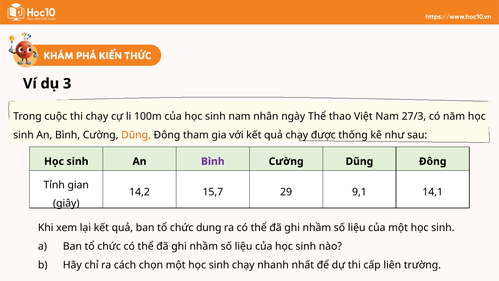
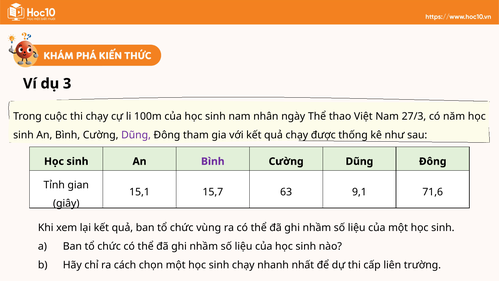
Dũng colour: orange -> purple (136, 135)
14,2: 14,2 -> 15,1 (140, 192)
29: 29 -> 63 (286, 192)
14,1: 14,1 -> 71,6 (433, 192)
dung: dung -> vùng (209, 227)
